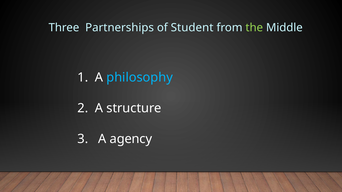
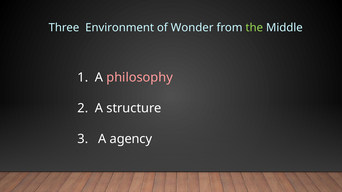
Partnerships: Partnerships -> Environment (120, 28)
Student: Student -> Wonder (192, 28)
philosophy colour: light blue -> pink (140, 78)
